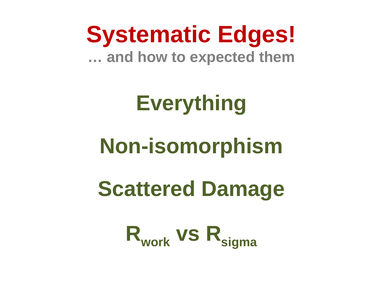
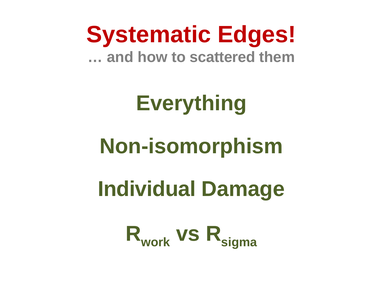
expected: expected -> scattered (222, 57)
Scattered: Scattered -> Individual (147, 189)
